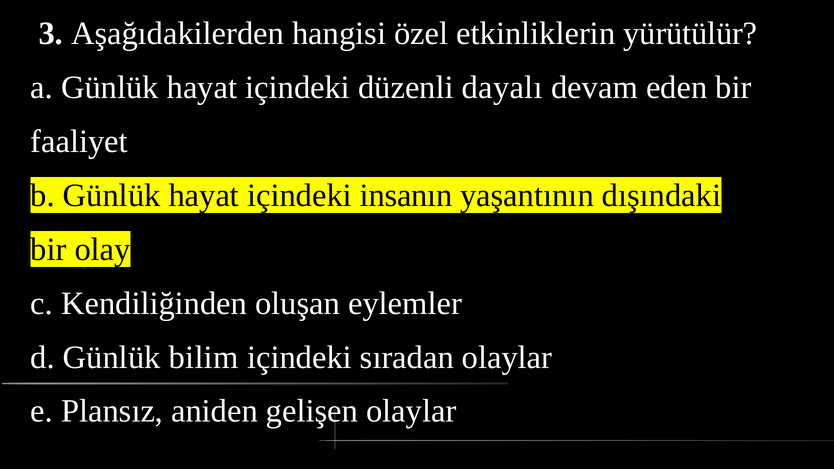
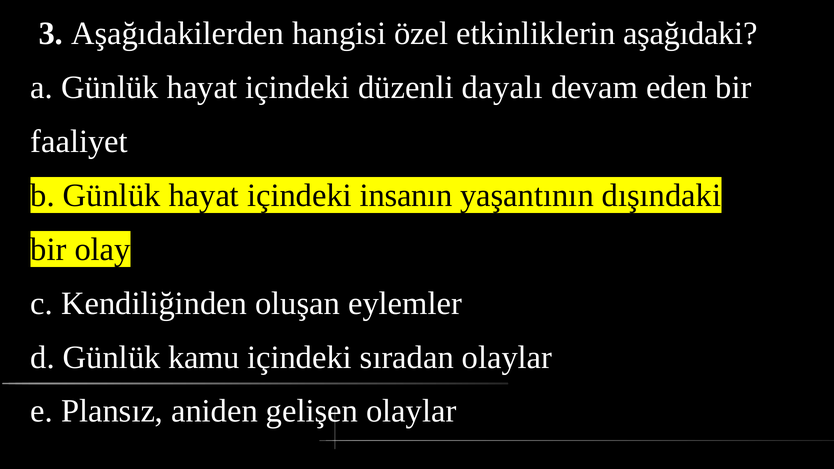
yürütülür: yürütülür -> aşağıdaki (690, 33)
bilim: bilim -> kamu (204, 357)
